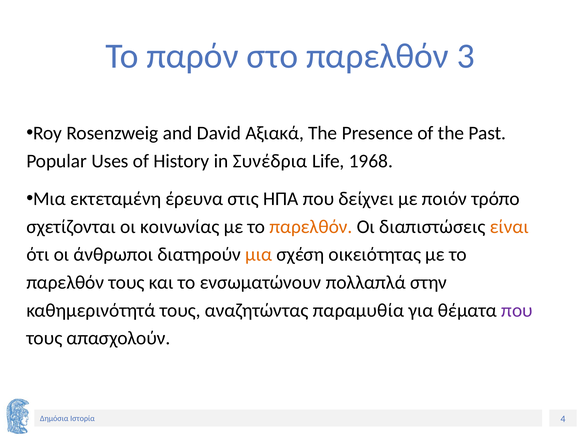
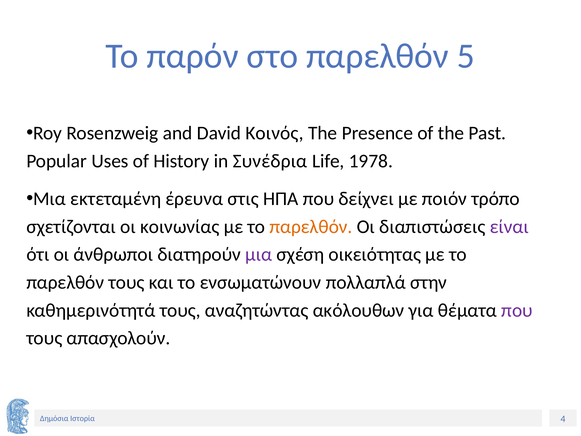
3: 3 -> 5 (466, 56)
Αξιακά: Αξιακά -> Κοινός (274, 133)
1968: 1968 -> 1978 (371, 161)
είναι colour: orange -> purple (509, 226)
μια colour: orange -> purple (259, 254)
παραμυθία: παραμυθία -> ακόλουθων (359, 310)
